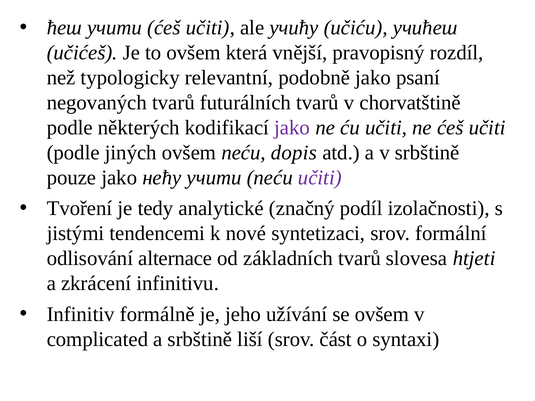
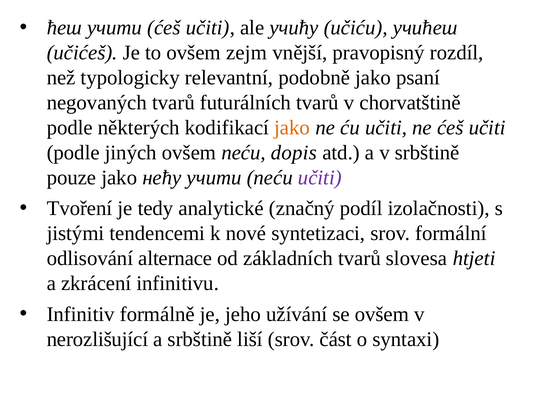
která: která -> zejm (247, 53)
jako colour: purple -> orange (292, 128)
complicated: complicated -> nerozlišující (97, 339)
